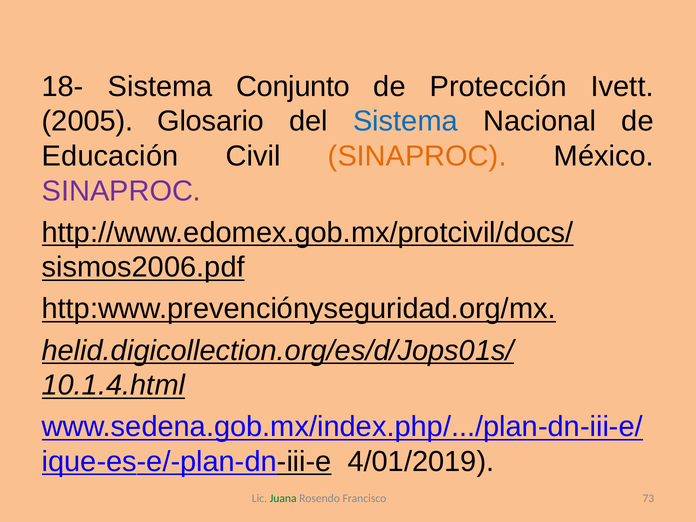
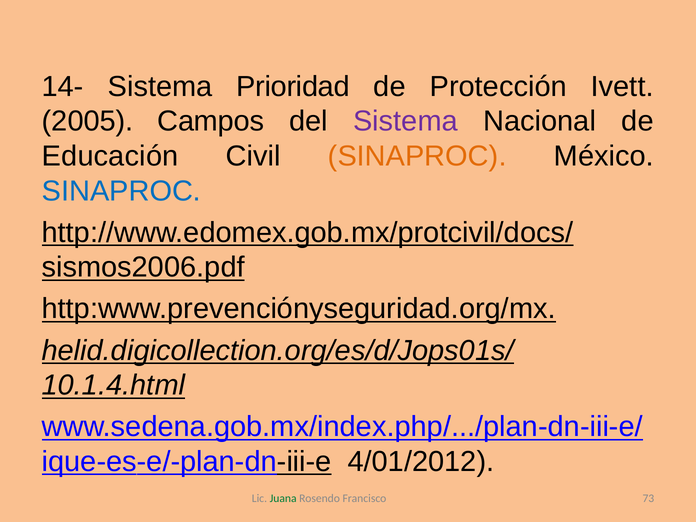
18-: 18- -> 14- (63, 87)
Conjunto: Conjunto -> Prioridad (293, 87)
Glosario: Glosario -> Campos (211, 121)
Sistema colour: blue -> purple (406, 121)
SINAPROC colour: purple -> blue (121, 191)
4/01/2019: 4/01/2019 -> 4/01/2012 (421, 462)
